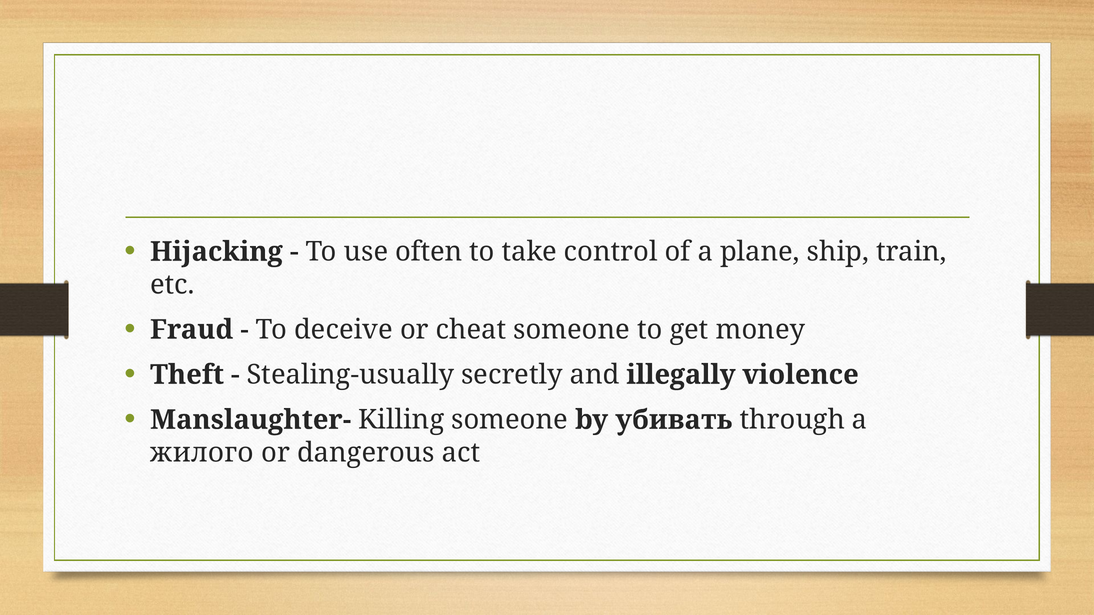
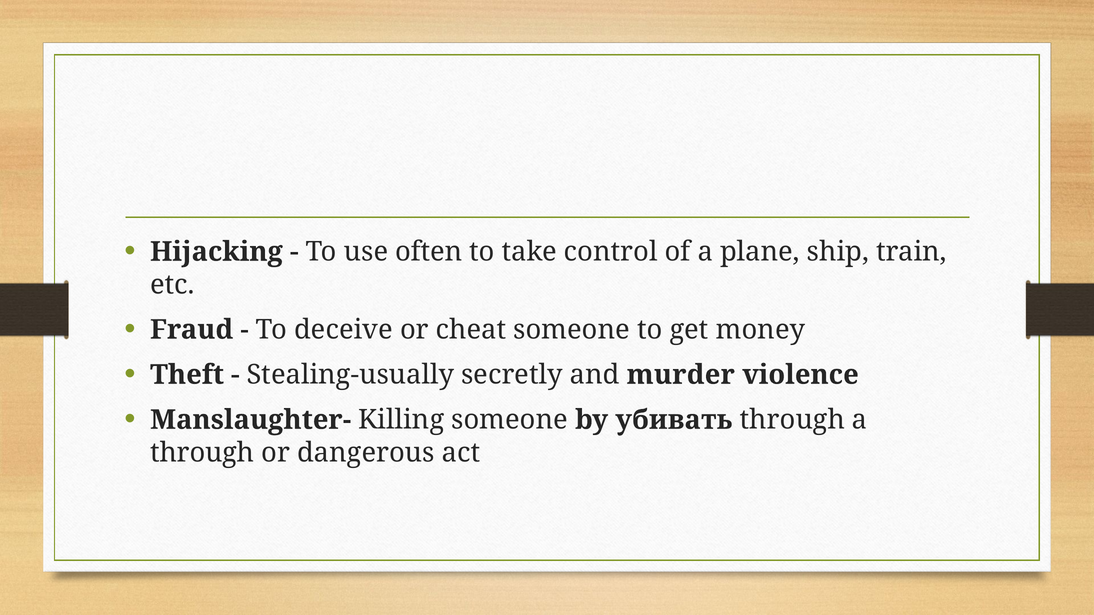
illegally: illegally -> murder (681, 375)
жилого: жилого -> through (202, 453)
